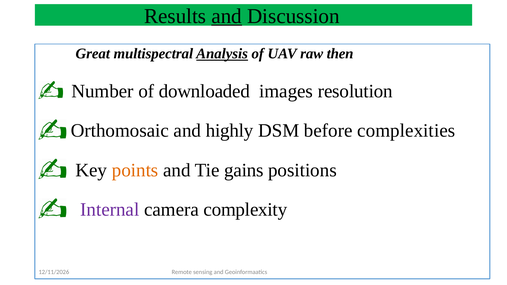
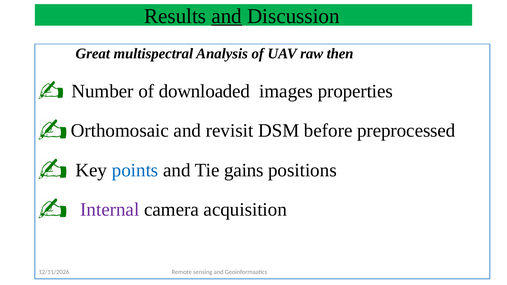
Analysis underline: present -> none (222, 54)
resolution: resolution -> properties (355, 91)
highly: highly -> revisit (230, 131)
complexities: complexities -> preprocessed (406, 131)
points colour: orange -> blue (135, 170)
complexity: complexity -> acquisition (245, 210)
